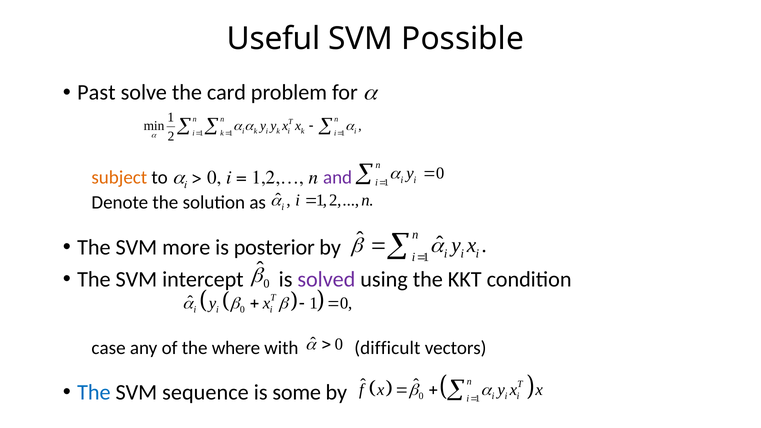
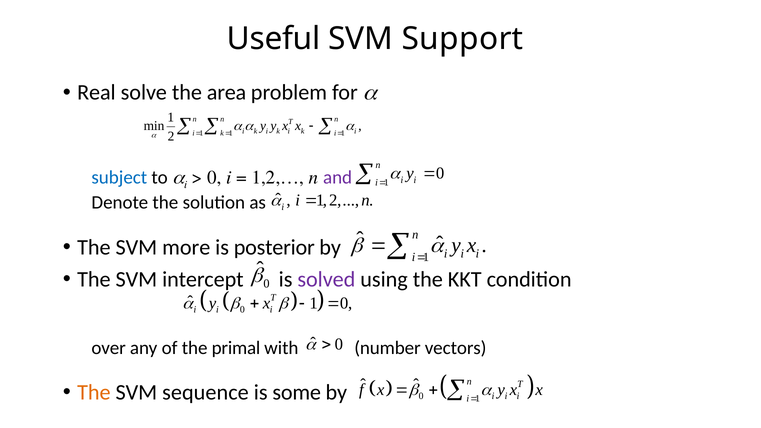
Possible: Possible -> Support (463, 39)
Past: Past -> Real (96, 93)
card: card -> area (227, 93)
subject colour: orange -> blue (119, 177)
case: case -> over (109, 348)
where: where -> primal (236, 348)
difficult: difficult -> number (387, 348)
The colour: blue -> orange (94, 393)
